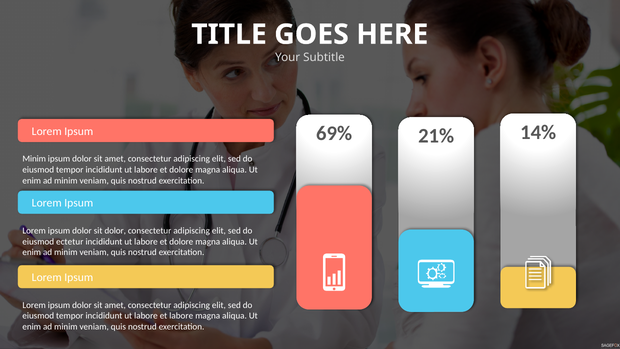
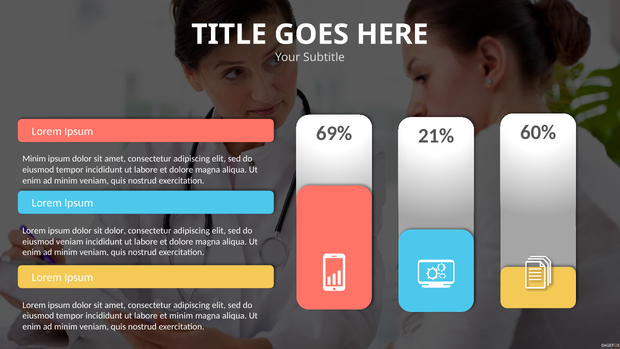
14%: 14% -> 60% (538, 132)
eiusmod ectetur: ectetur -> veniam (70, 241)
et labore: labore -> minim (181, 316)
